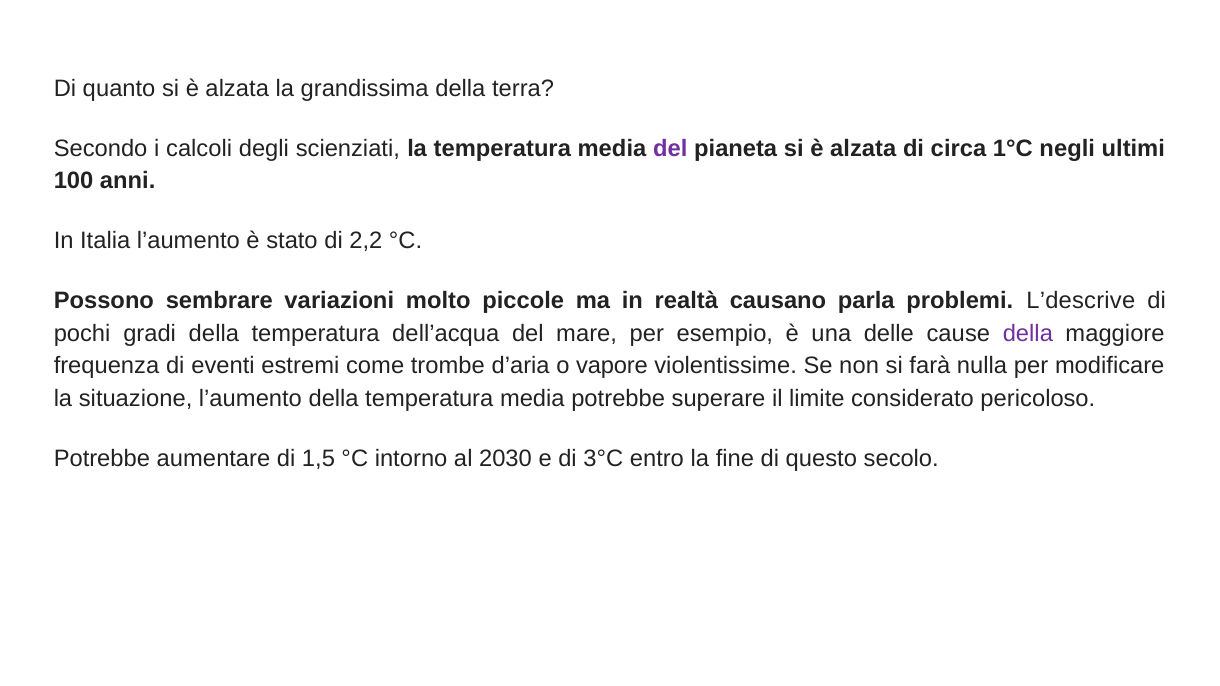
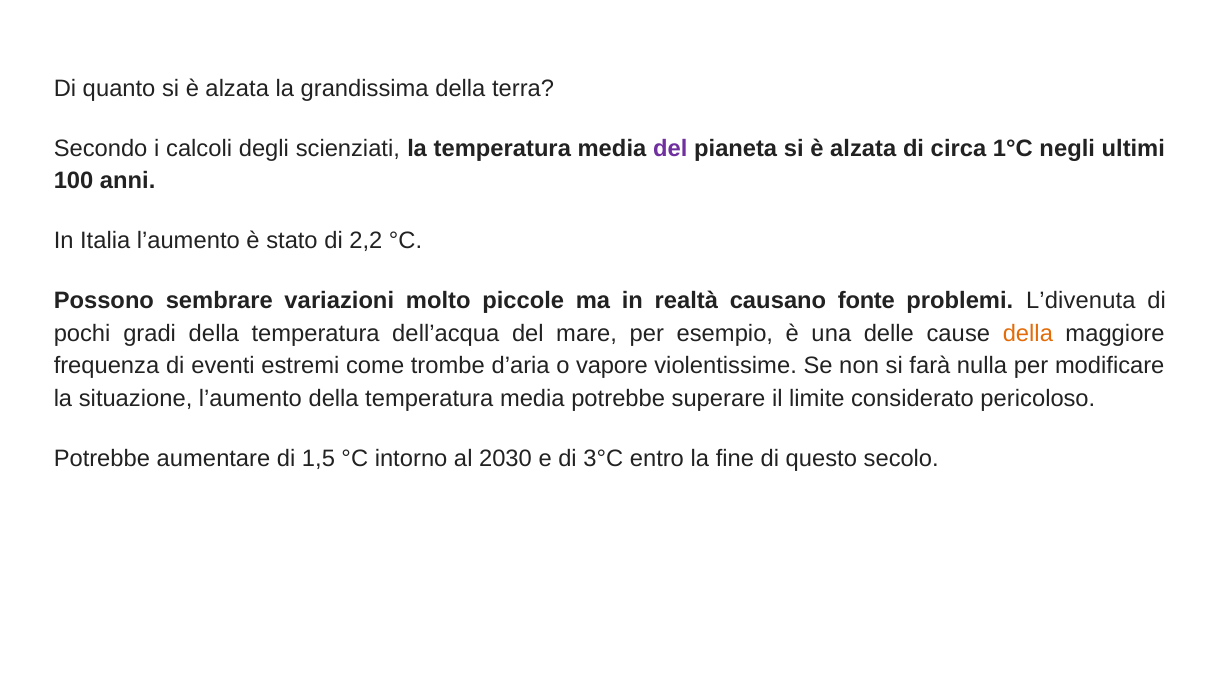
parla: parla -> fonte (866, 301)
L’descrive: L’descrive -> L’divenuta (1081, 301)
della colour: purple -> orange (1028, 333)
